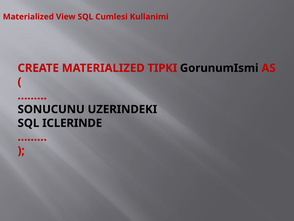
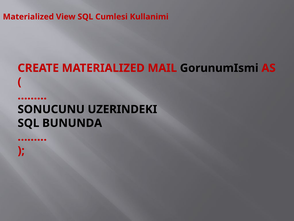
TIPKI: TIPKI -> MAIL (162, 68)
ICLERINDE: ICLERINDE -> BUNUNDA (72, 123)
